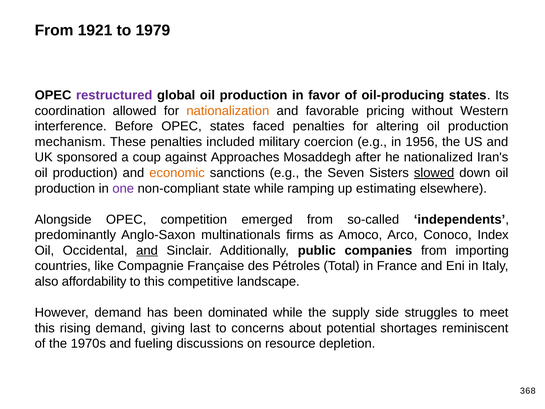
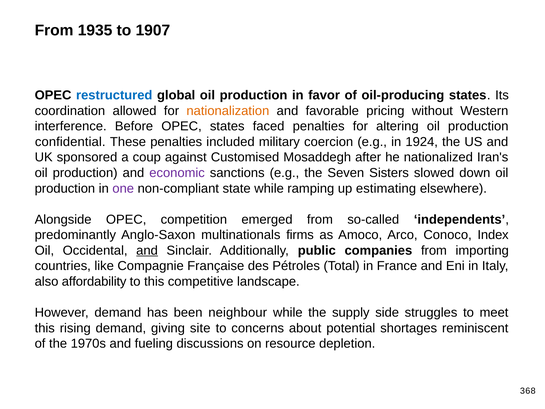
1921: 1921 -> 1935 (95, 31)
1979: 1979 -> 1907 (153, 31)
restructured colour: purple -> blue (114, 95)
mechanism: mechanism -> confidential (70, 142)
1956: 1956 -> 1924 (422, 142)
Approaches: Approaches -> Customised (245, 158)
economic colour: orange -> purple (177, 173)
slowed underline: present -> none (434, 173)
dominated: dominated -> neighbour (238, 313)
last: last -> site (200, 328)
